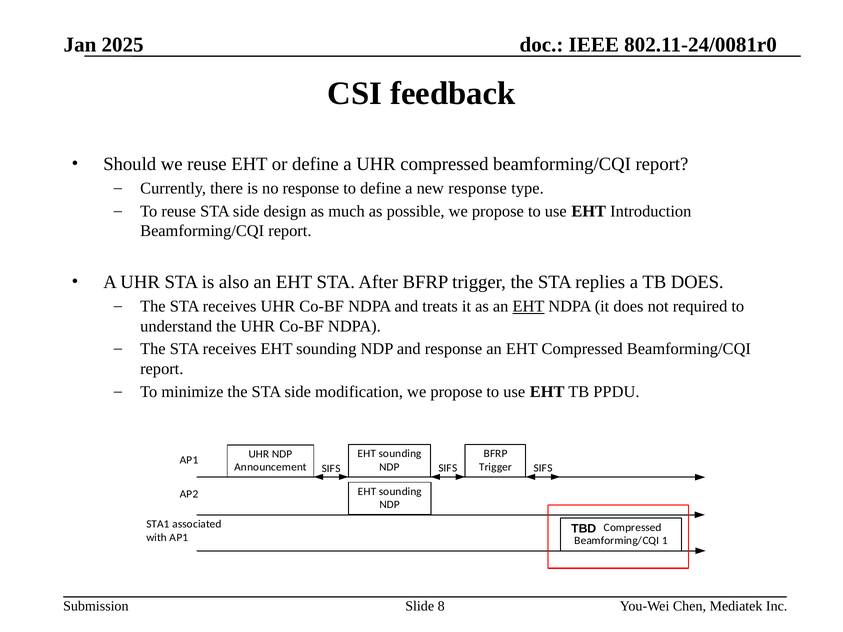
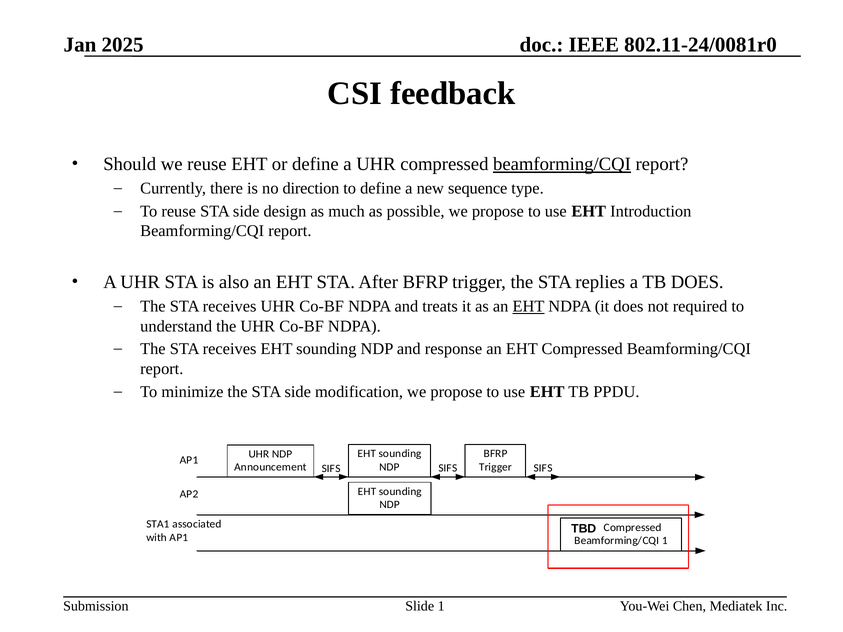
beamforming/CQI underline: none -> present (562, 164)
no response: response -> direction (311, 189)
new response: response -> sequence (478, 189)
Slide 8: 8 -> 1 (441, 606)
